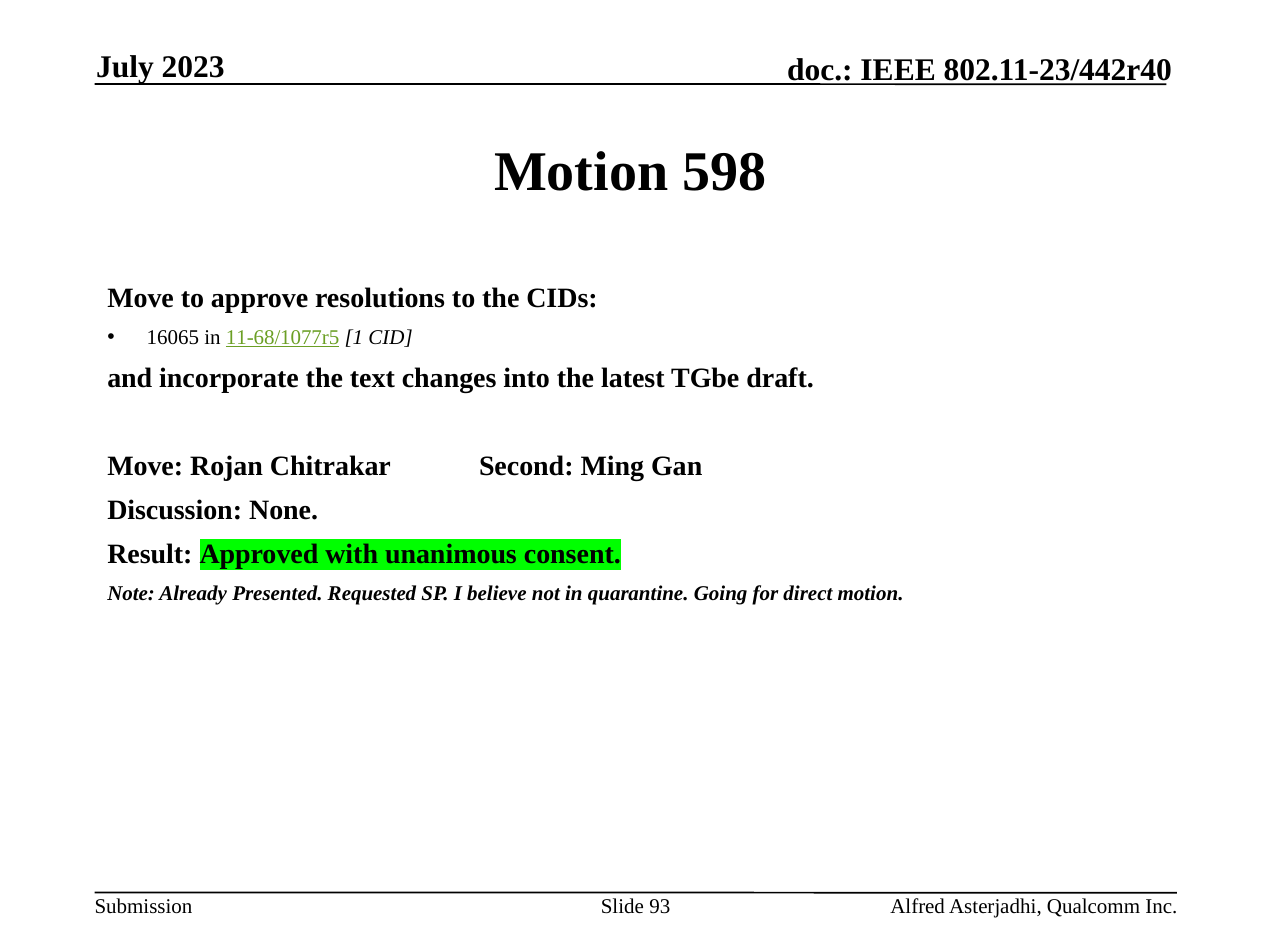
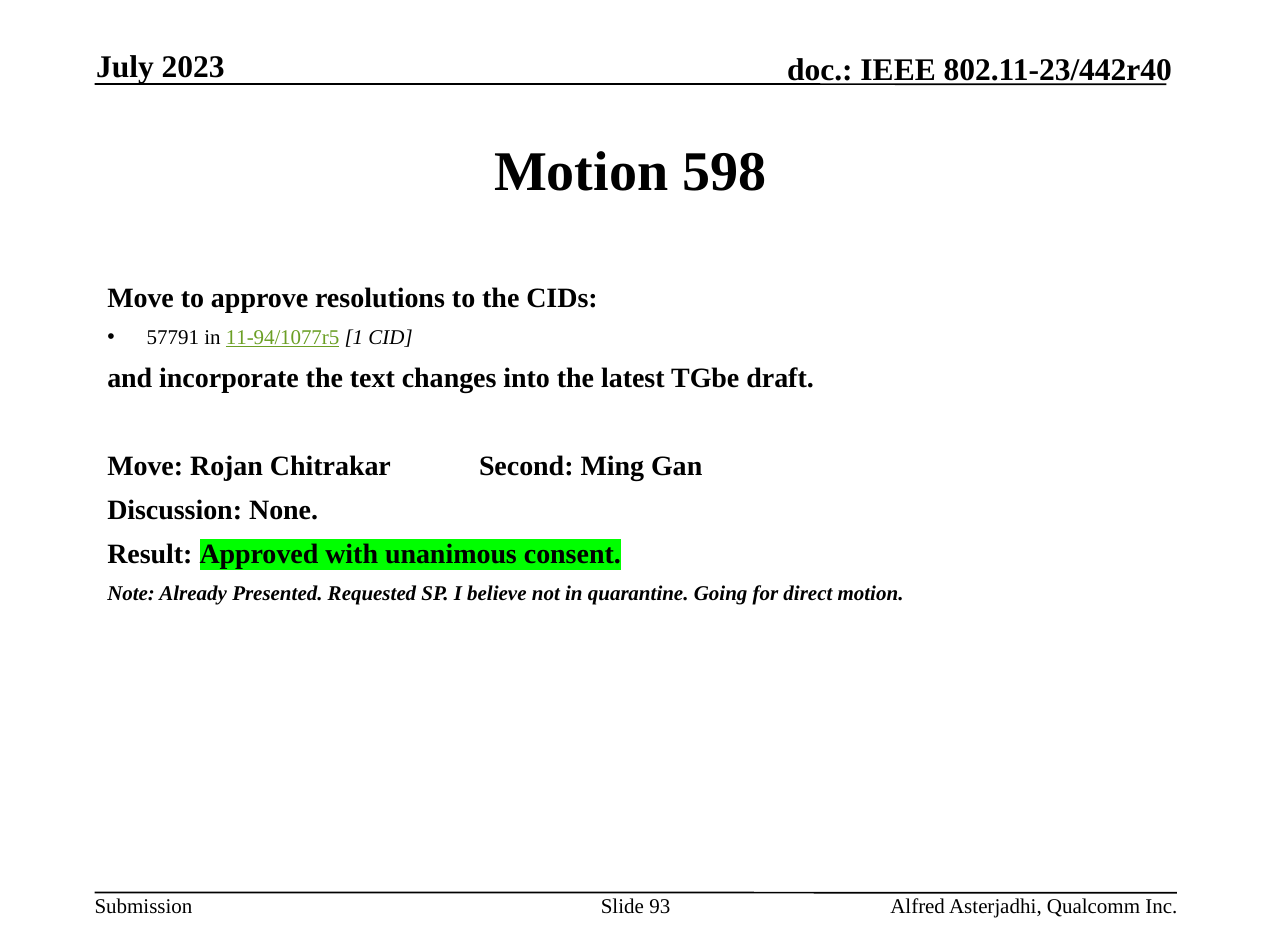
16065: 16065 -> 57791 (173, 338)
11-68/1077r5: 11-68/1077r5 -> 11-94/1077r5 (283, 338)
